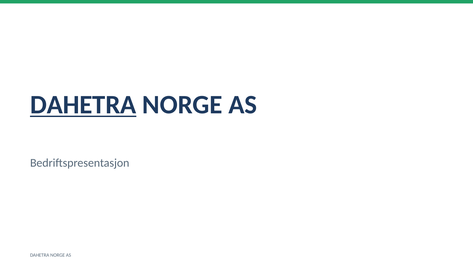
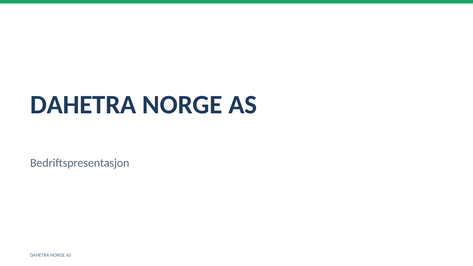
DAHETRA underline: present -> none (83, 105)
